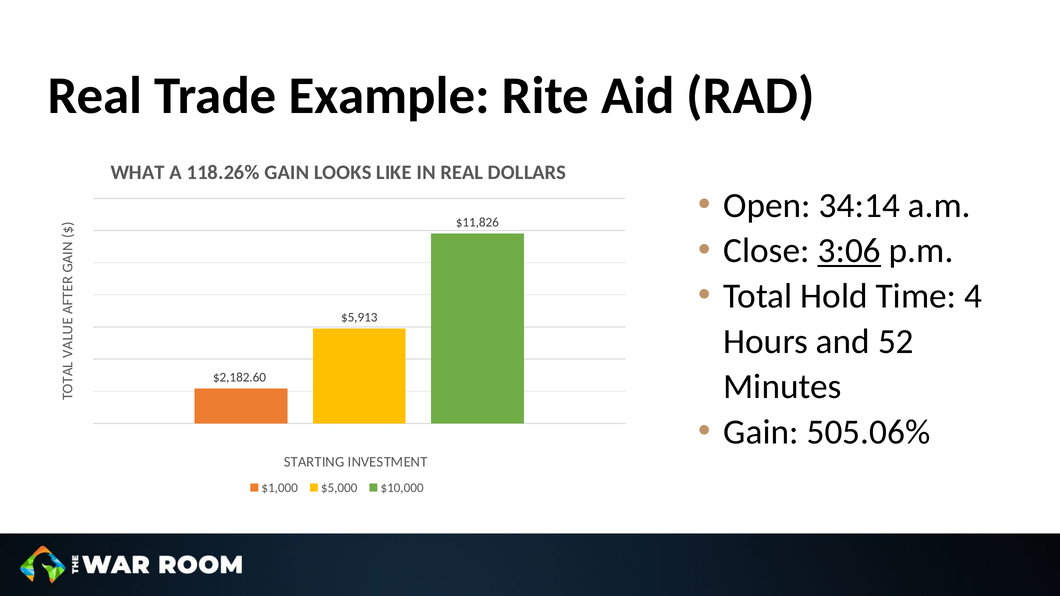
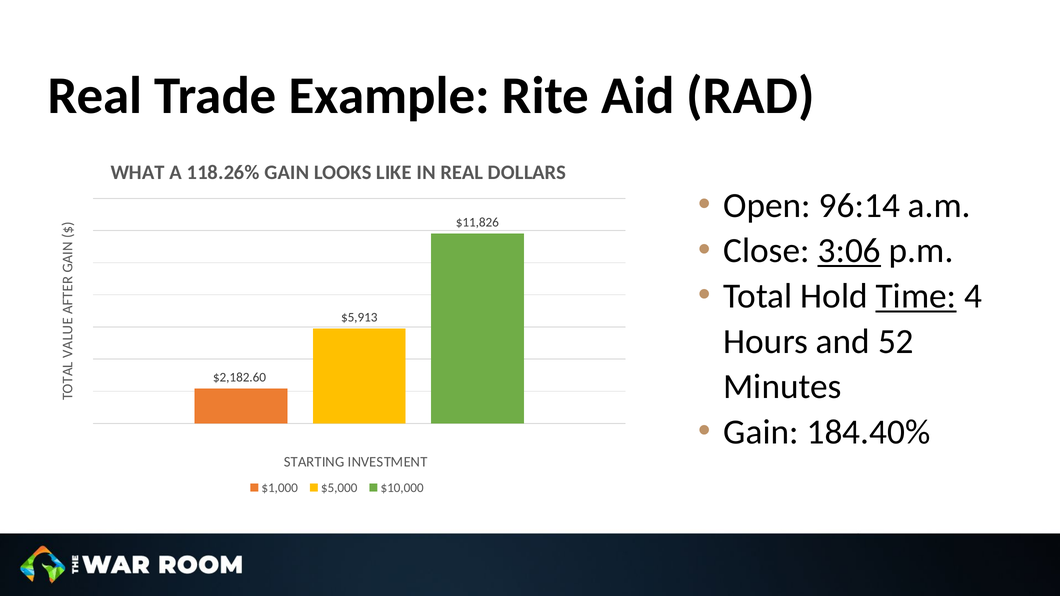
34:14: 34:14 -> 96:14 (859, 206)
Time underline: none -> present (916, 296)
505.06%: 505.06% -> 184.40% (868, 432)
